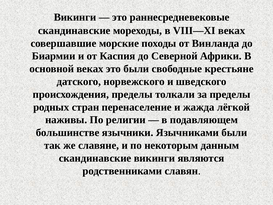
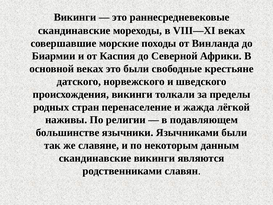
происхождения пределы: пределы -> викинги (132, 94)
